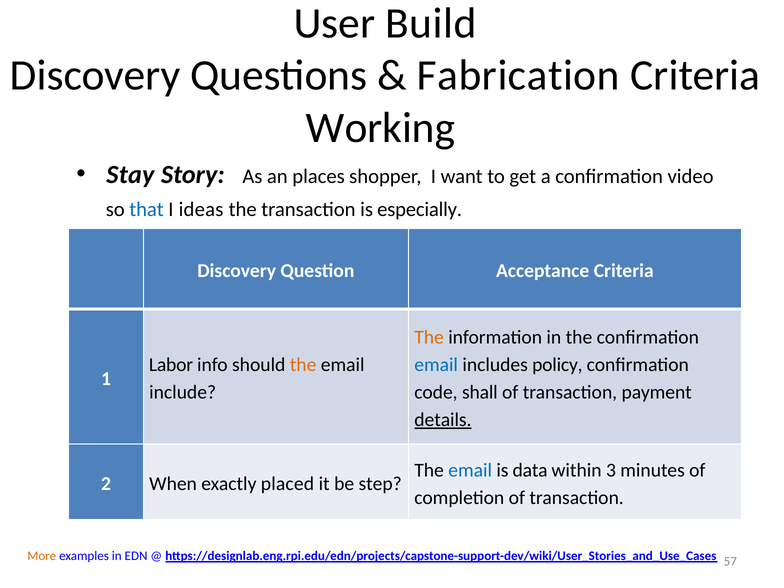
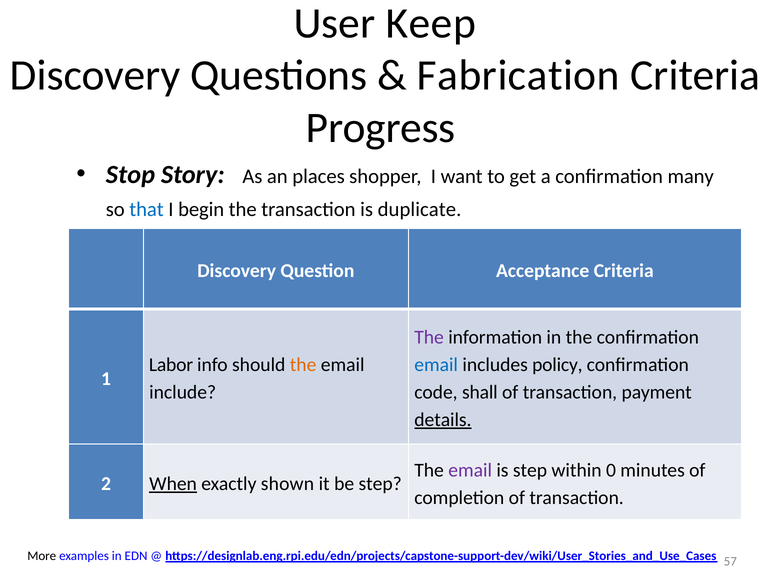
Build: Build -> Keep (431, 23)
Working: Working -> Progress (381, 128)
Stay: Stay -> Stop (130, 175)
video: video -> many (691, 176)
ideas: ideas -> begin (201, 210)
especially: especially -> duplicate (420, 210)
The colour: orange -> purple (429, 337)
email colour: blue -> purple (470, 470)
is data: data -> step (530, 470)
3: 3 -> 0 (611, 470)
When underline: none -> present (173, 484)
placed: placed -> shown (287, 484)
More colour: orange -> black (42, 556)
